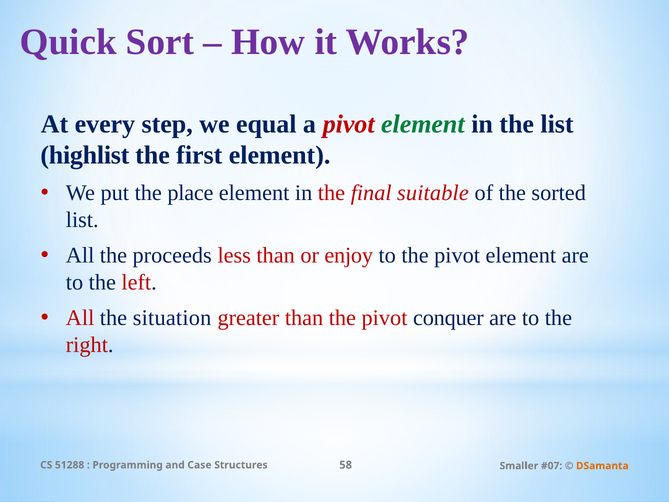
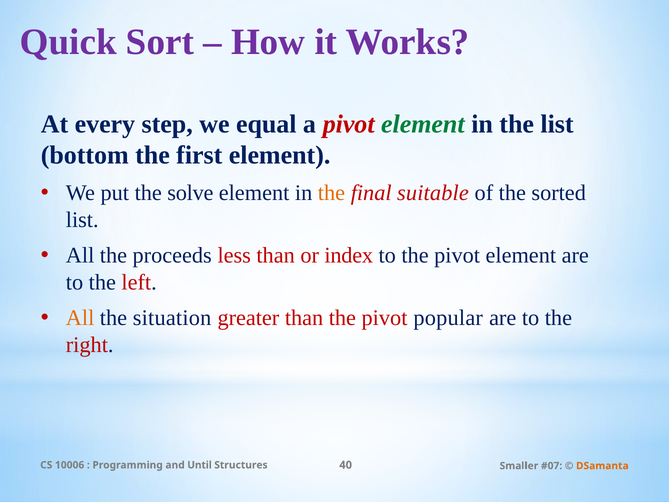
highlist: highlist -> bottom (85, 155)
place: place -> solve (190, 193)
the colour: red -> orange (331, 193)
enjoy: enjoy -> index (349, 255)
All colour: red -> orange (80, 318)
conquer: conquer -> popular (448, 318)
51288: 51288 -> 10006 (70, 465)
Case: Case -> Until (200, 465)
58: 58 -> 40 (346, 465)
